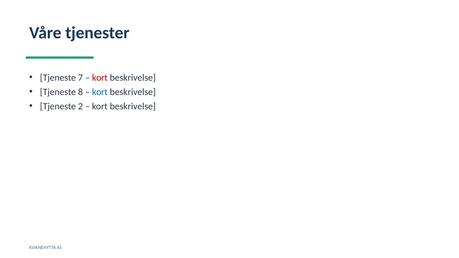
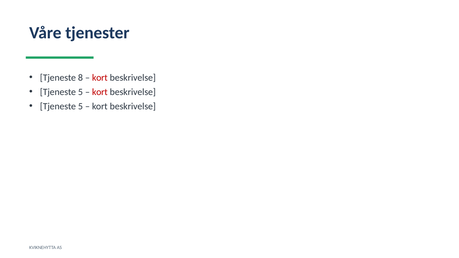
7: 7 -> 8 (80, 78)
8: 8 -> 5 (80, 92)
kort colour: blue -> red (100, 92)
2: 2 -> 5 (80, 106)
